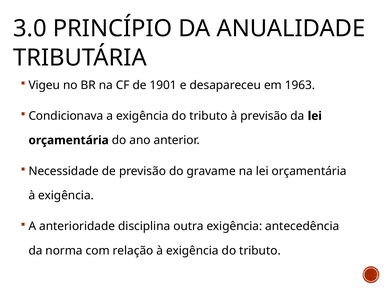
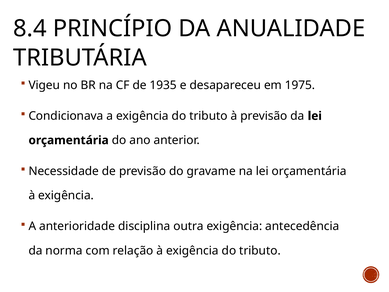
3.0: 3.0 -> 8.4 (30, 29)
1901: 1901 -> 1935 (163, 85)
1963: 1963 -> 1975 (300, 85)
